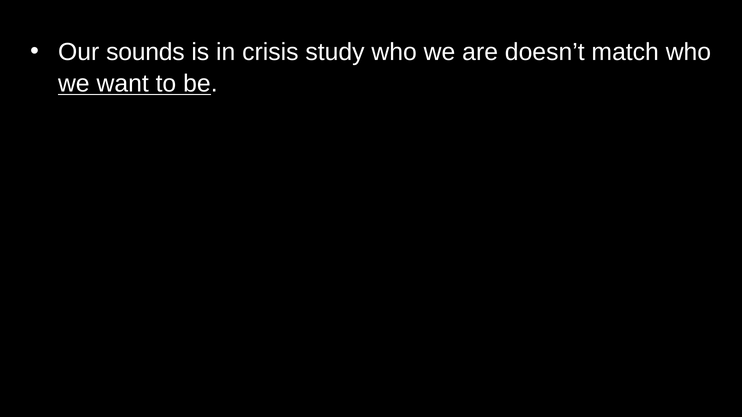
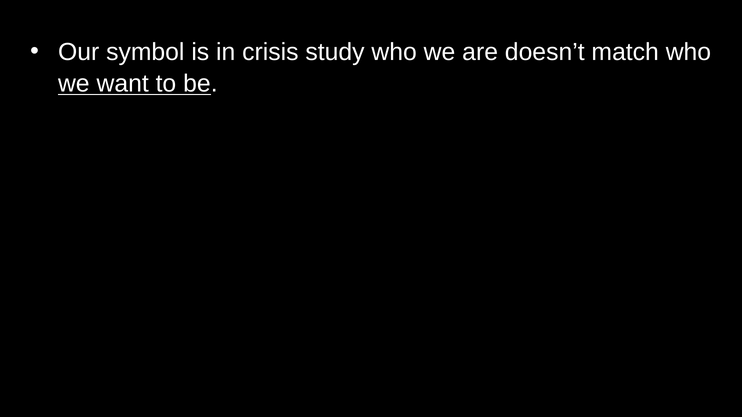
sounds: sounds -> symbol (145, 52)
